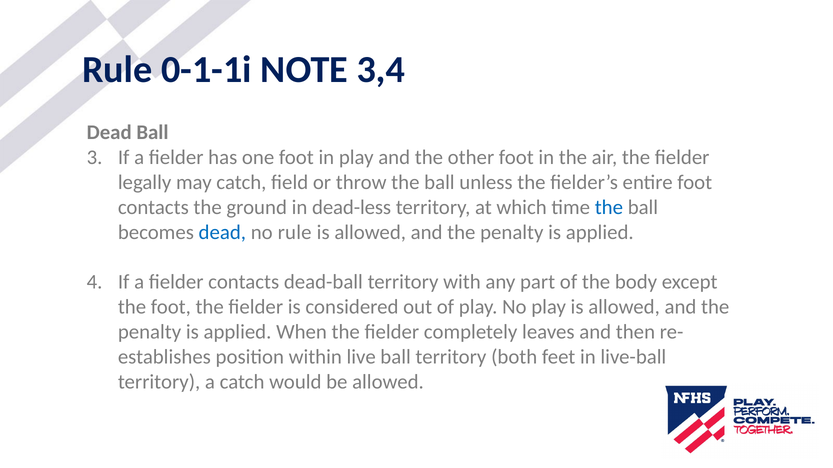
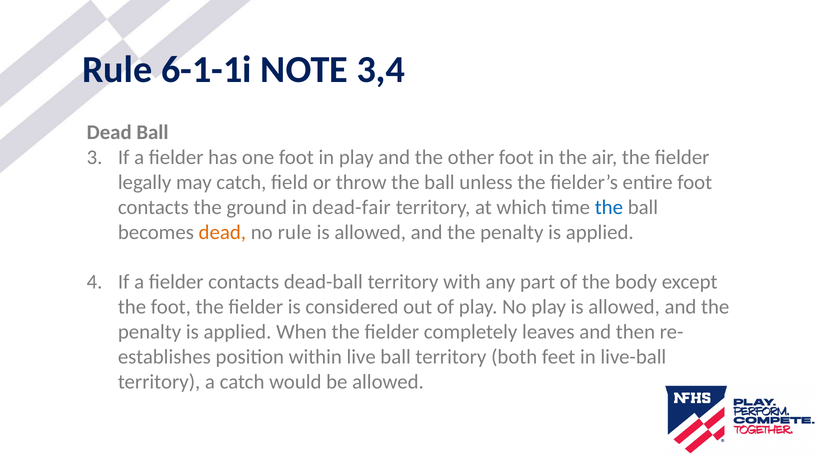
0-1-1i: 0-1-1i -> 6-1-1i (206, 70)
dead-less: dead-less -> dead-fair (351, 207)
dead colour: blue -> orange (222, 232)
